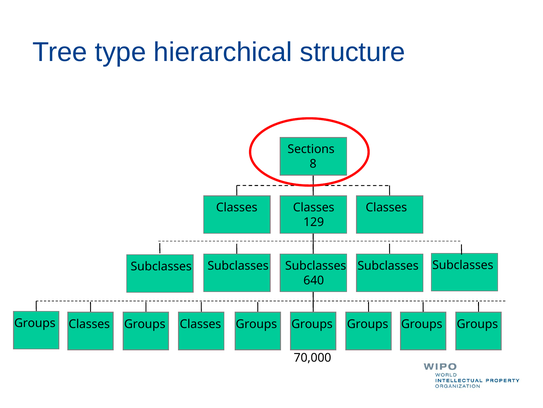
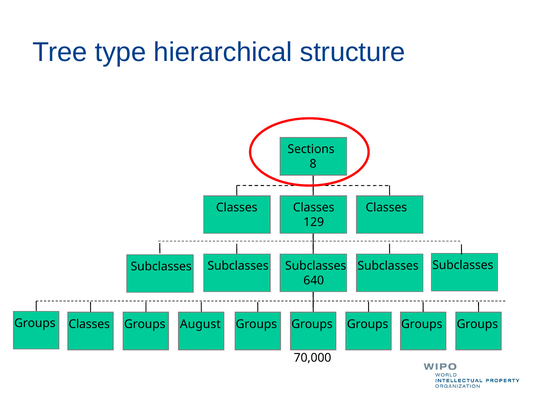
Groups Classes: Classes -> August (200, 323)
